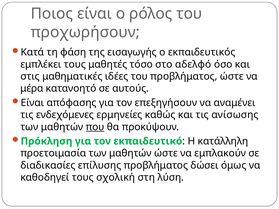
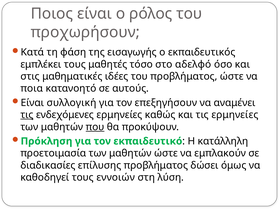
μέρα: μέρα -> ποια (32, 89)
απόφασης: απόφασης -> συλλογική (72, 103)
τις underline: none -> present (27, 115)
τις ανίσωσης: ανίσωσης -> ερμηνείες (235, 115)
σχολική: σχολική -> εννοιών (116, 178)
